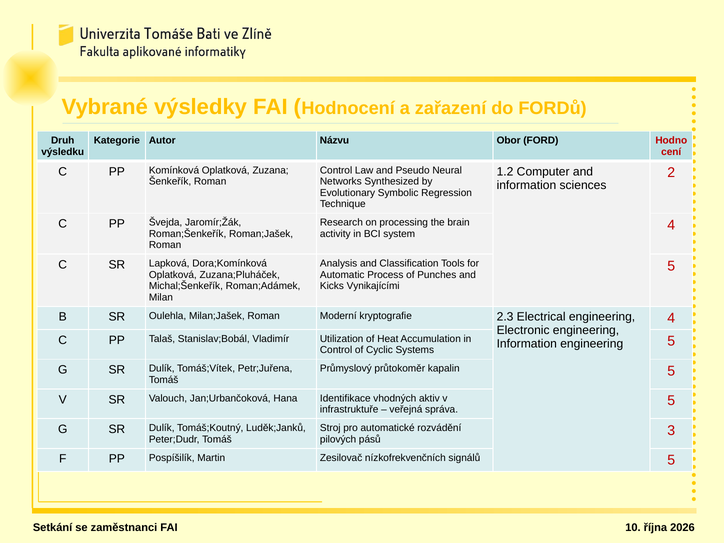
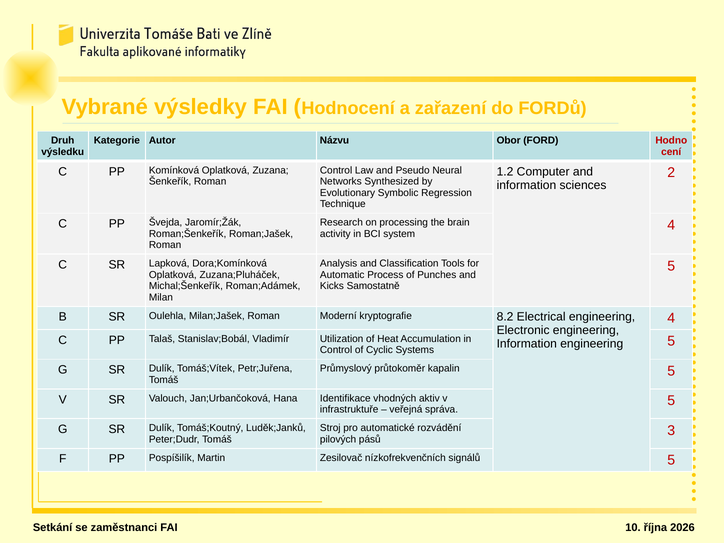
Vynikajícími: Vynikajícími -> Samostatně (373, 286)
2.3: 2.3 -> 8.2 (505, 317)
